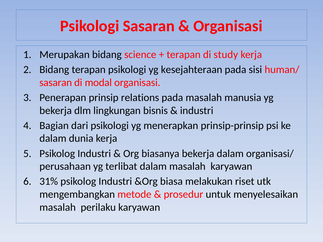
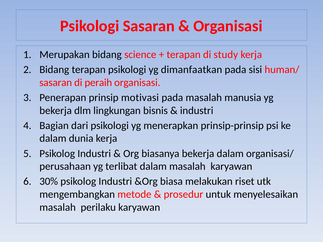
kesejahteraan: kesejahteraan -> dimanfaatkan (192, 70)
modal: modal -> peraih (98, 83)
relations: relations -> motivasi (140, 98)
31%: 31% -> 30% (49, 182)
